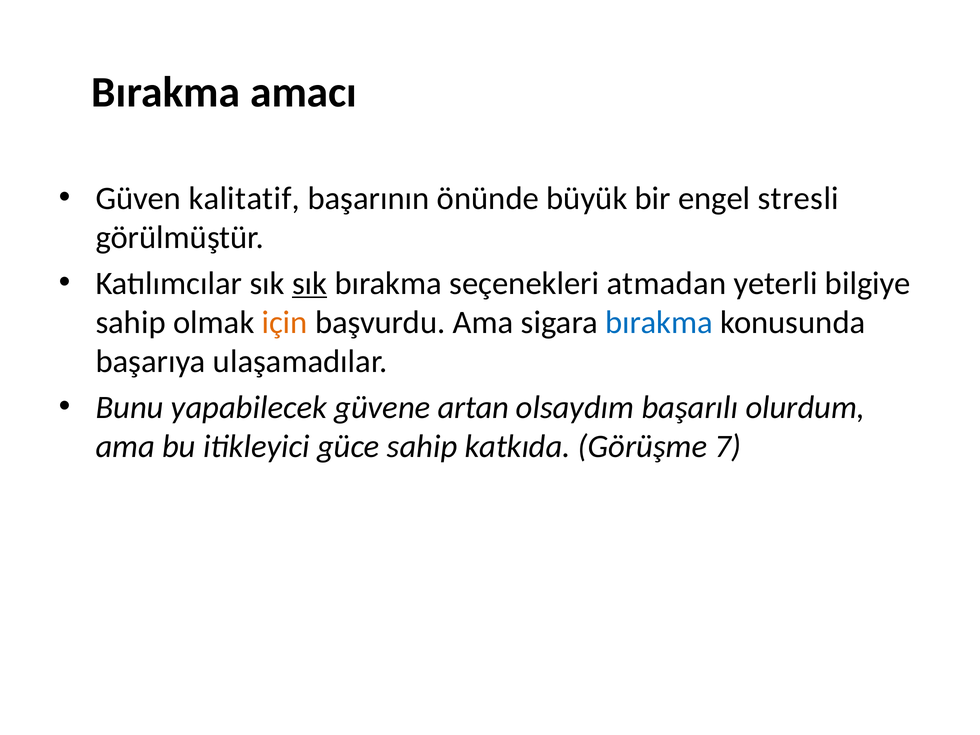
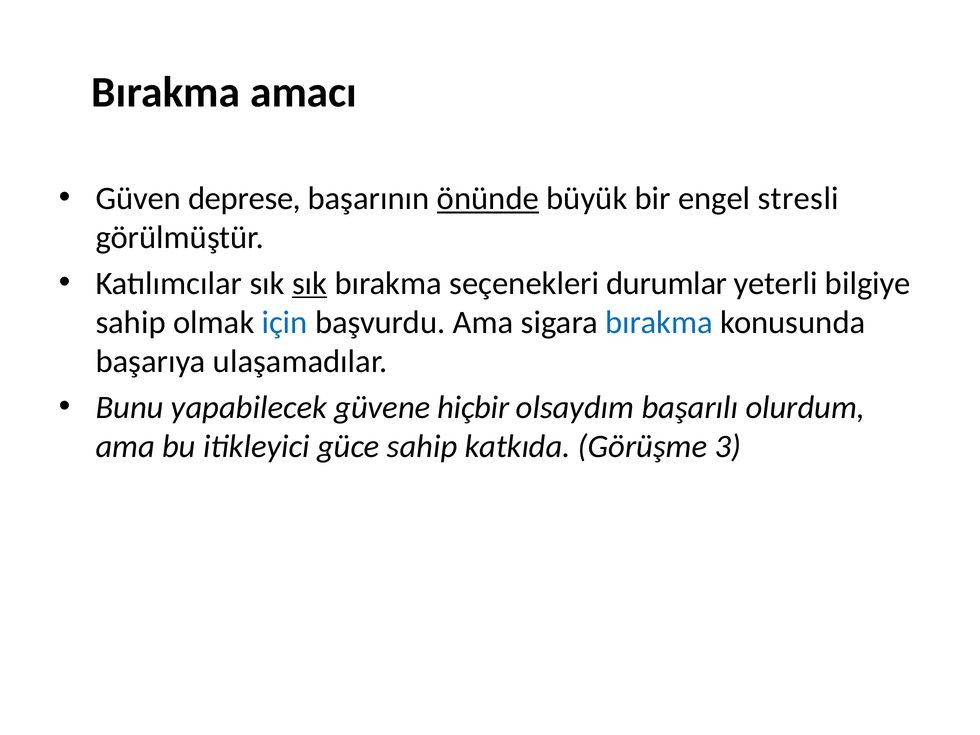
kalitatif: kalitatif -> deprese (245, 198)
önünde underline: none -> present (488, 198)
atmadan: atmadan -> durumlar (667, 283)
için colour: orange -> blue (285, 322)
artan: artan -> hiçbir (473, 407)
7: 7 -> 3 (728, 447)
